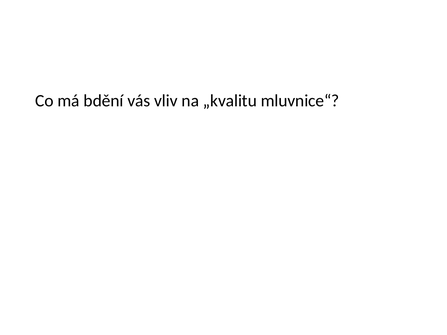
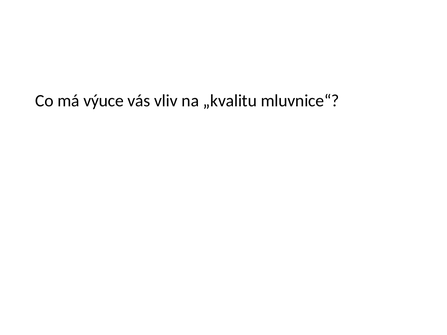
bdění: bdění -> výuce (104, 101)
